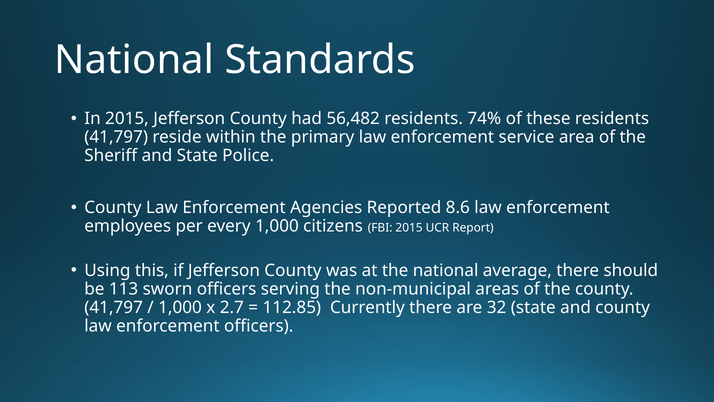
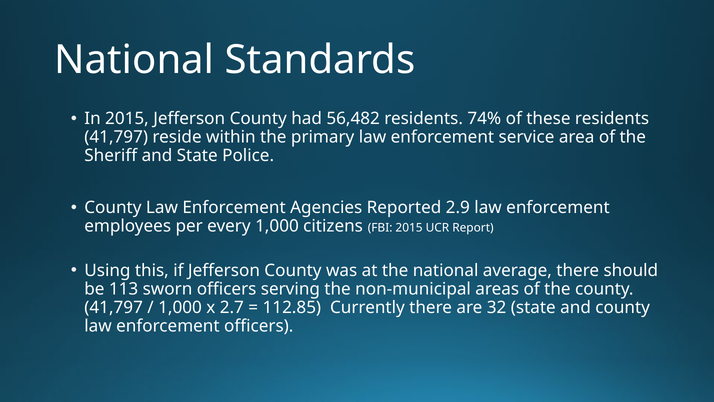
8.6: 8.6 -> 2.9 (458, 207)
